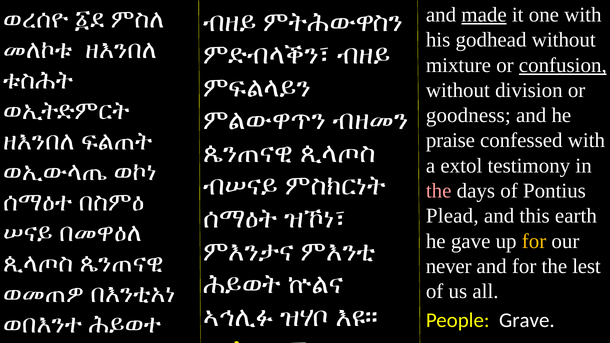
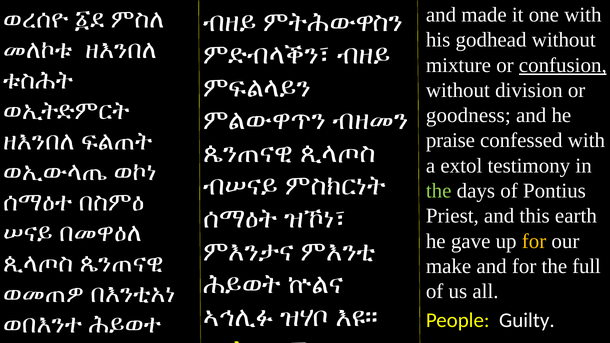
made underline: present -> none (484, 15)
the colour: pink -> light green (439, 191)
Plead: Plead -> Priest (452, 216)
never: never -> make (449, 266)
lest: lest -> full (586, 266)
Grave: Grave -> Guilty (527, 321)
